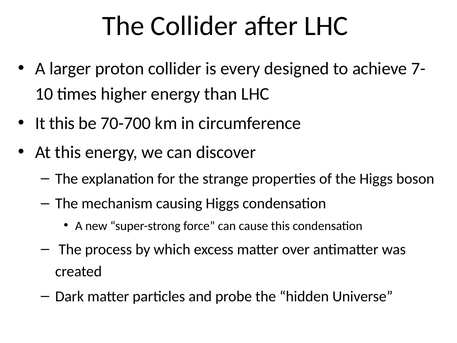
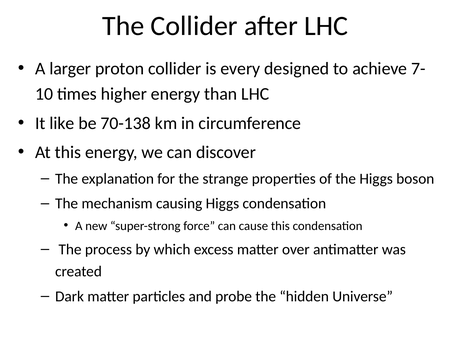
It this: this -> like (62, 123)
70-700: 70-700 -> 70-138 (126, 123)
